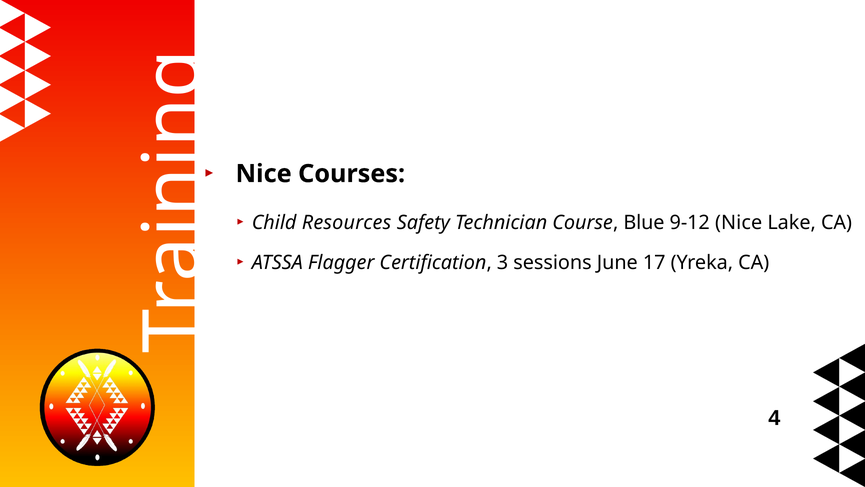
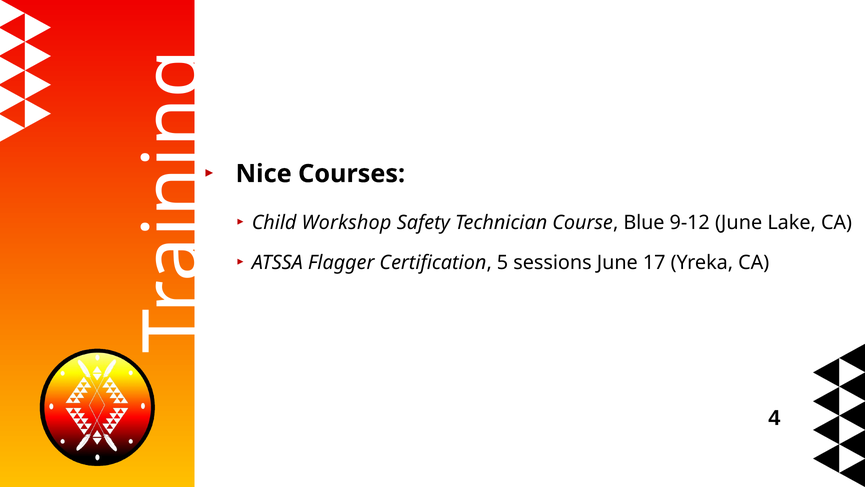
Resources: Resources -> Workshop (347, 222)
9-12 Nice: Nice -> June (739, 222)
3: 3 -> 5 (503, 263)
